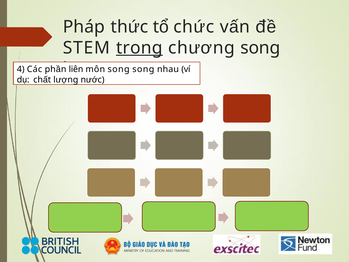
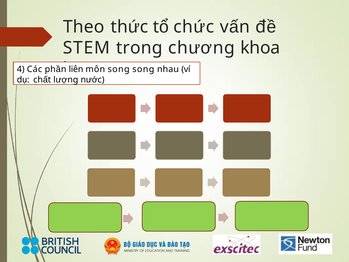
Pháp: Pháp -> Theo (84, 27)
trong underline: present -> none (139, 48)
song: song -> khoa (260, 48)
